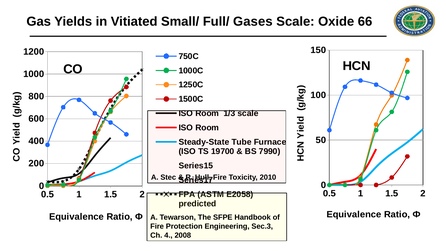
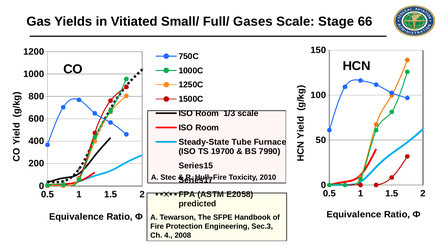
Oxide: Oxide -> Stage (336, 22)
